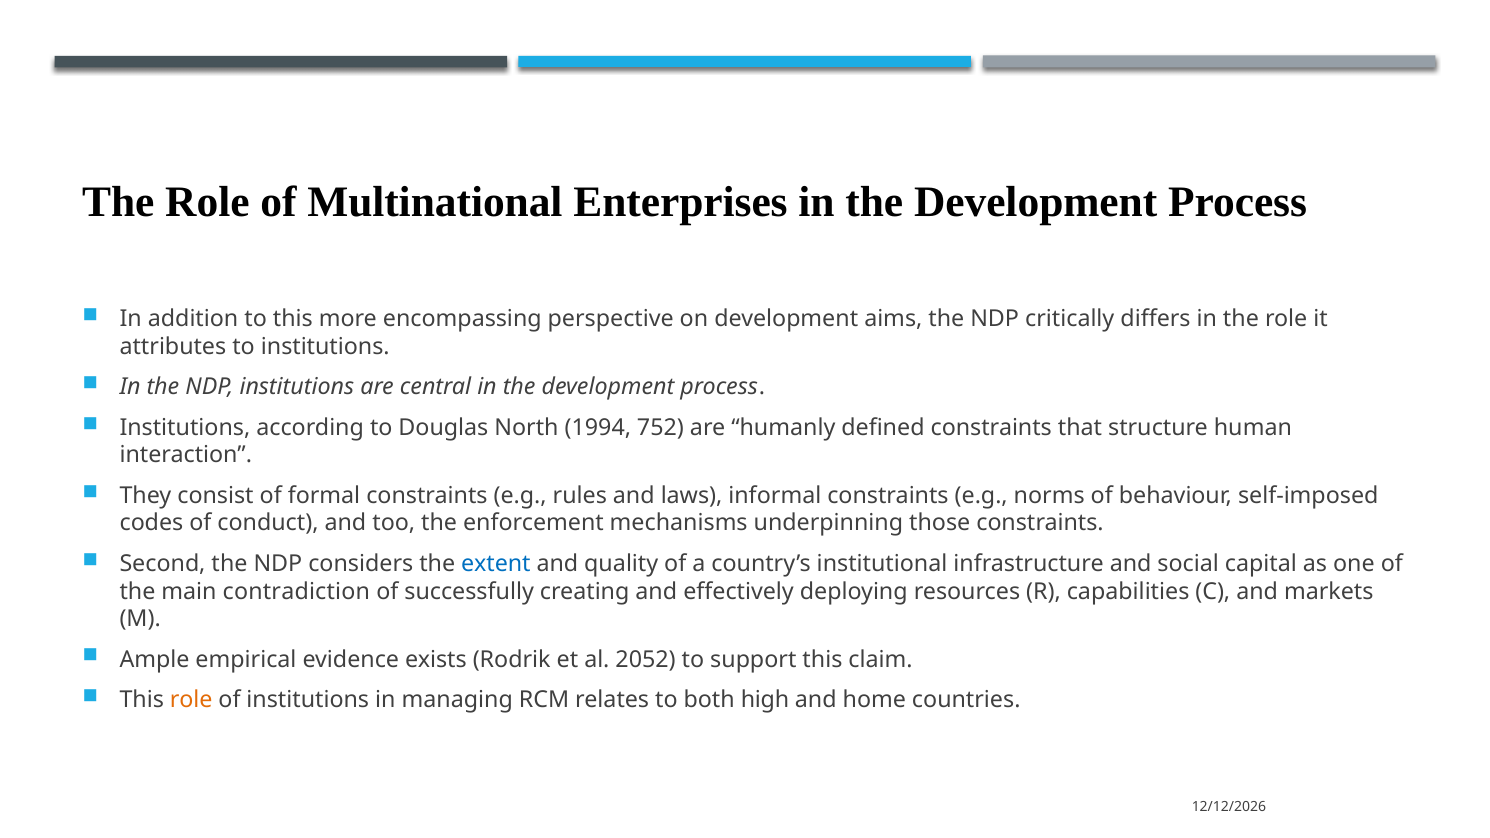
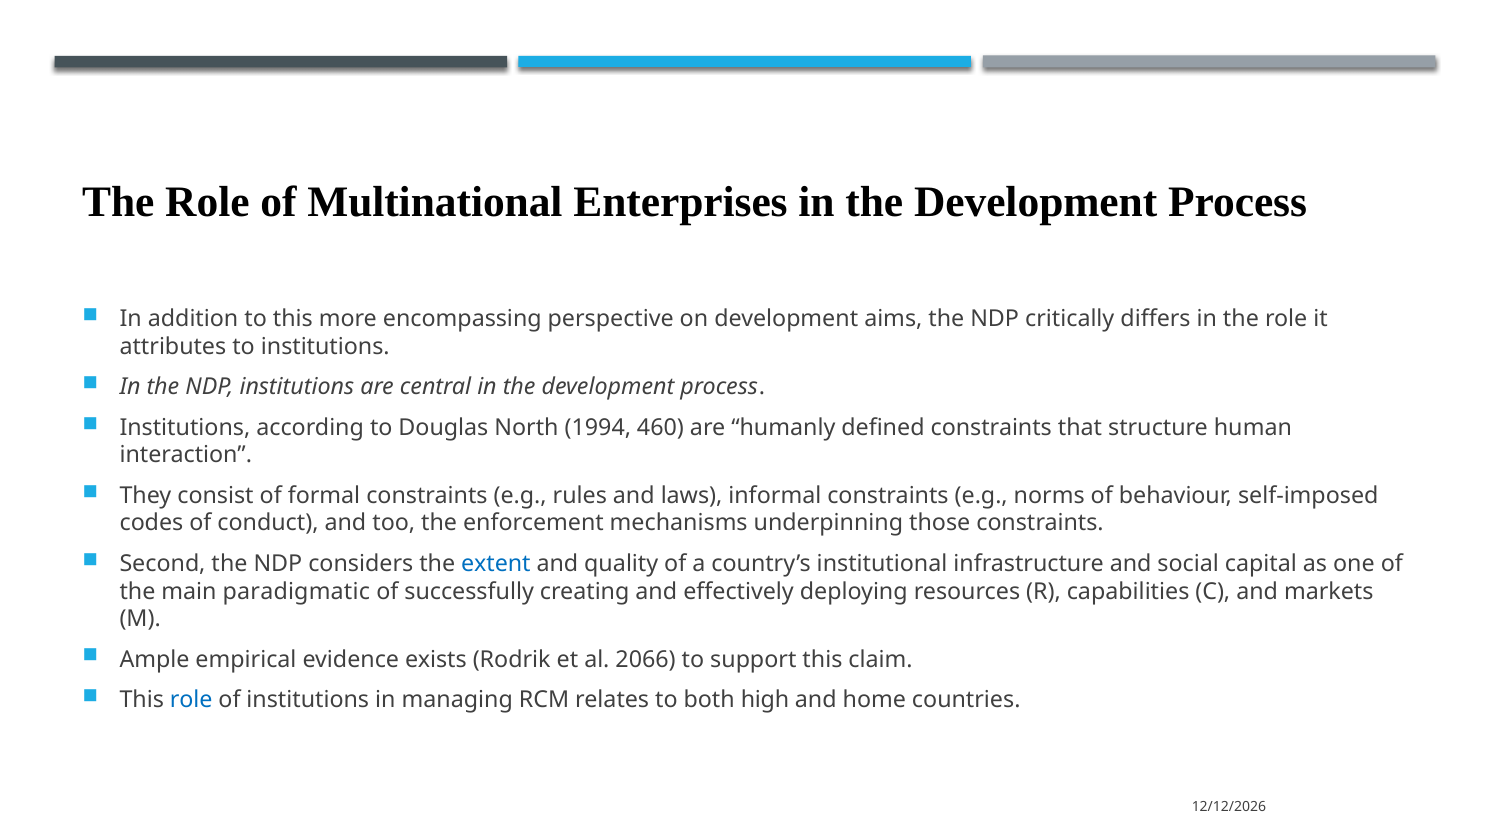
752: 752 -> 460 (660, 428)
contradiction: contradiction -> paradigmatic (296, 591)
2052: 2052 -> 2066 (646, 660)
role colour: orange -> blue (191, 700)
